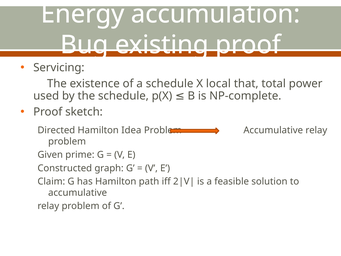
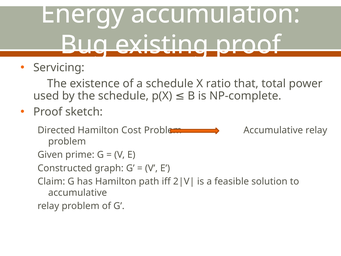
local: local -> ratio (218, 84)
Idea: Idea -> Cost (131, 130)
